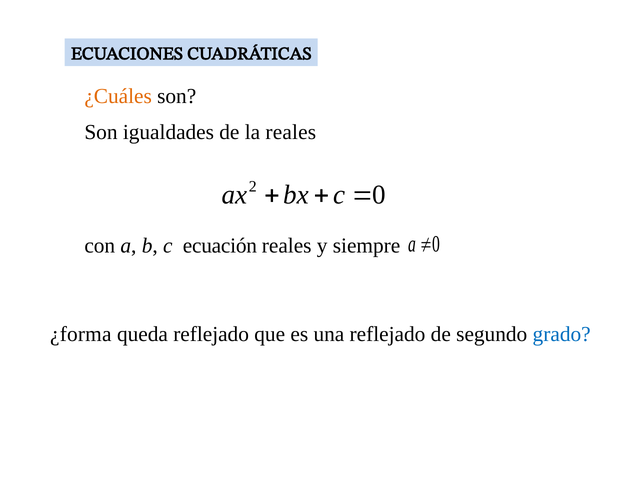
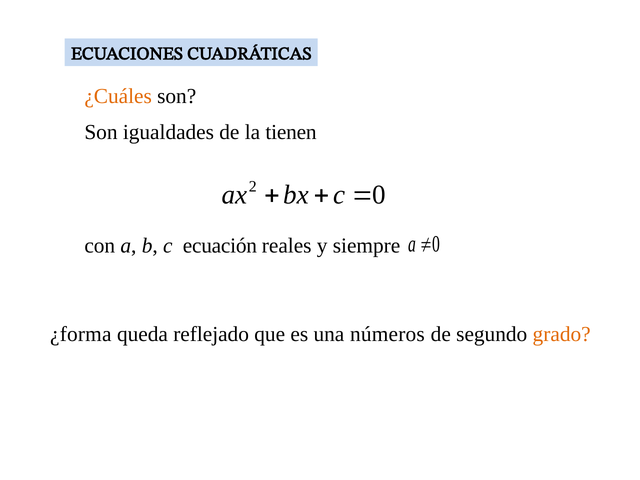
la reales: reales -> tienen (291, 132)
una reflejado: reflejado -> números (387, 334)
grado colour: blue -> orange (562, 334)
